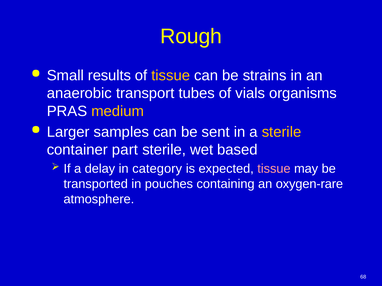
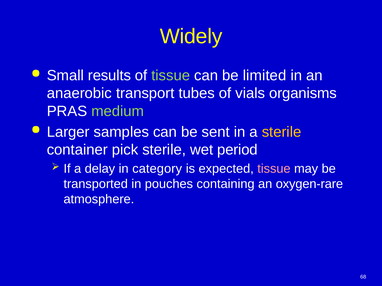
Rough: Rough -> Widely (191, 36)
tissue colour: yellow -> light green (171, 76)
strains: strains -> limited (265, 76)
medium colour: yellow -> light green (118, 111)
part: part -> pick (125, 150)
based: based -> period (237, 150)
